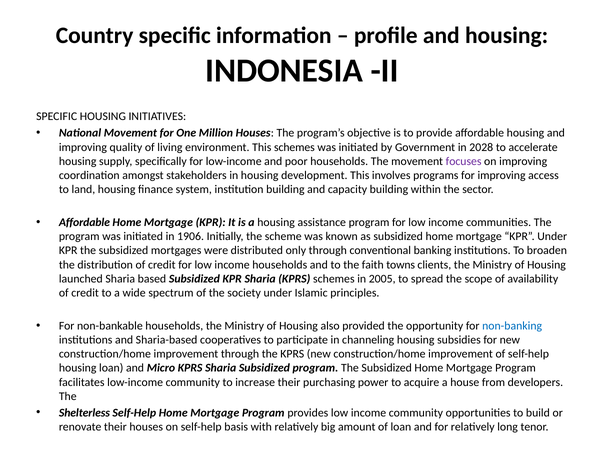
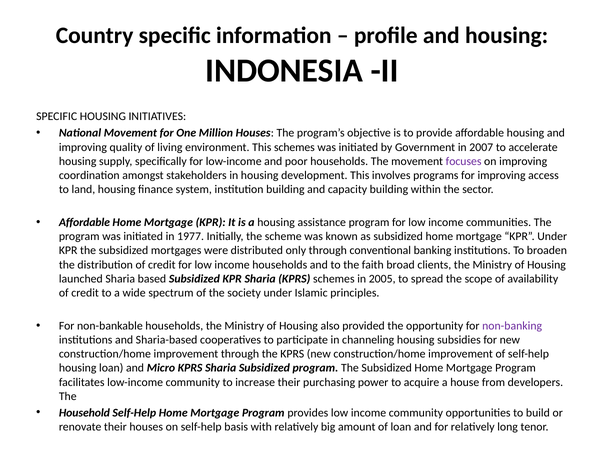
2028: 2028 -> 2007 (481, 147)
1906: 1906 -> 1977 (191, 236)
towns: towns -> broad (401, 265)
non-banking colour: blue -> purple (512, 326)
Shelterless: Shelterless -> Household (84, 413)
